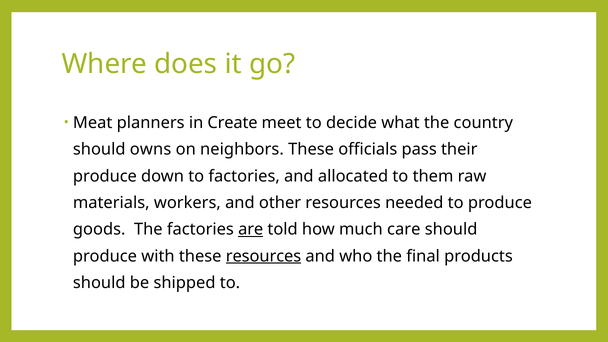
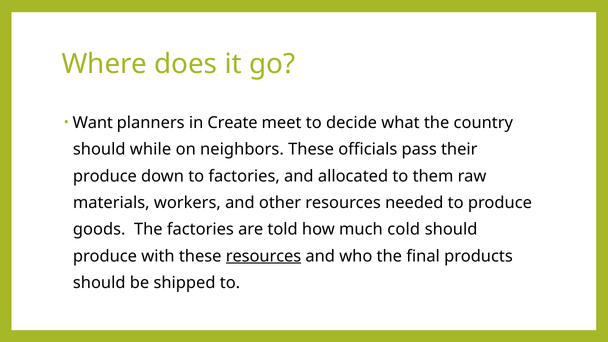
Meat: Meat -> Want (93, 123)
owns: owns -> while (151, 149)
are underline: present -> none (251, 229)
care: care -> cold (404, 229)
